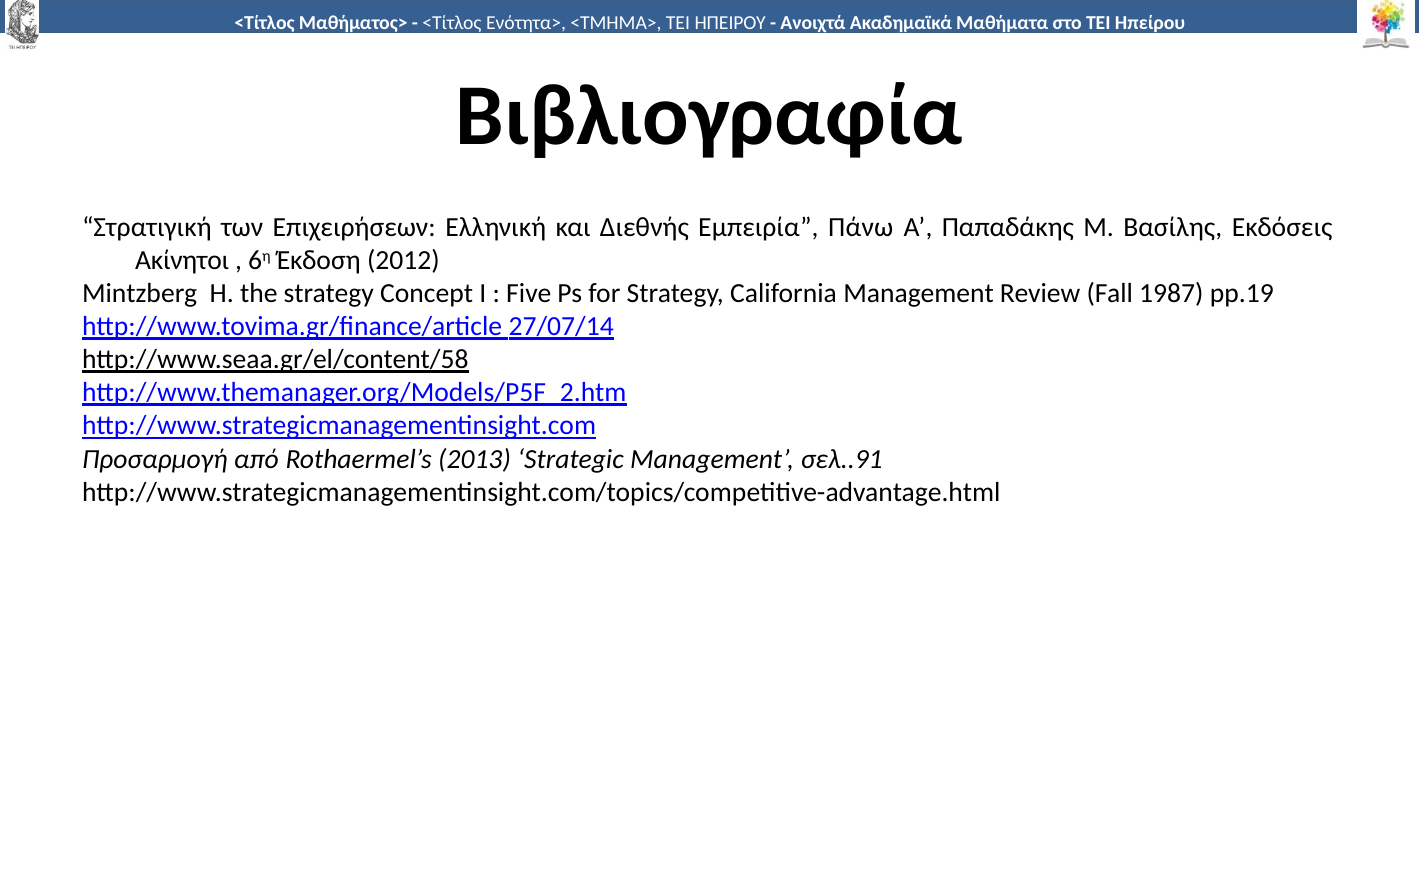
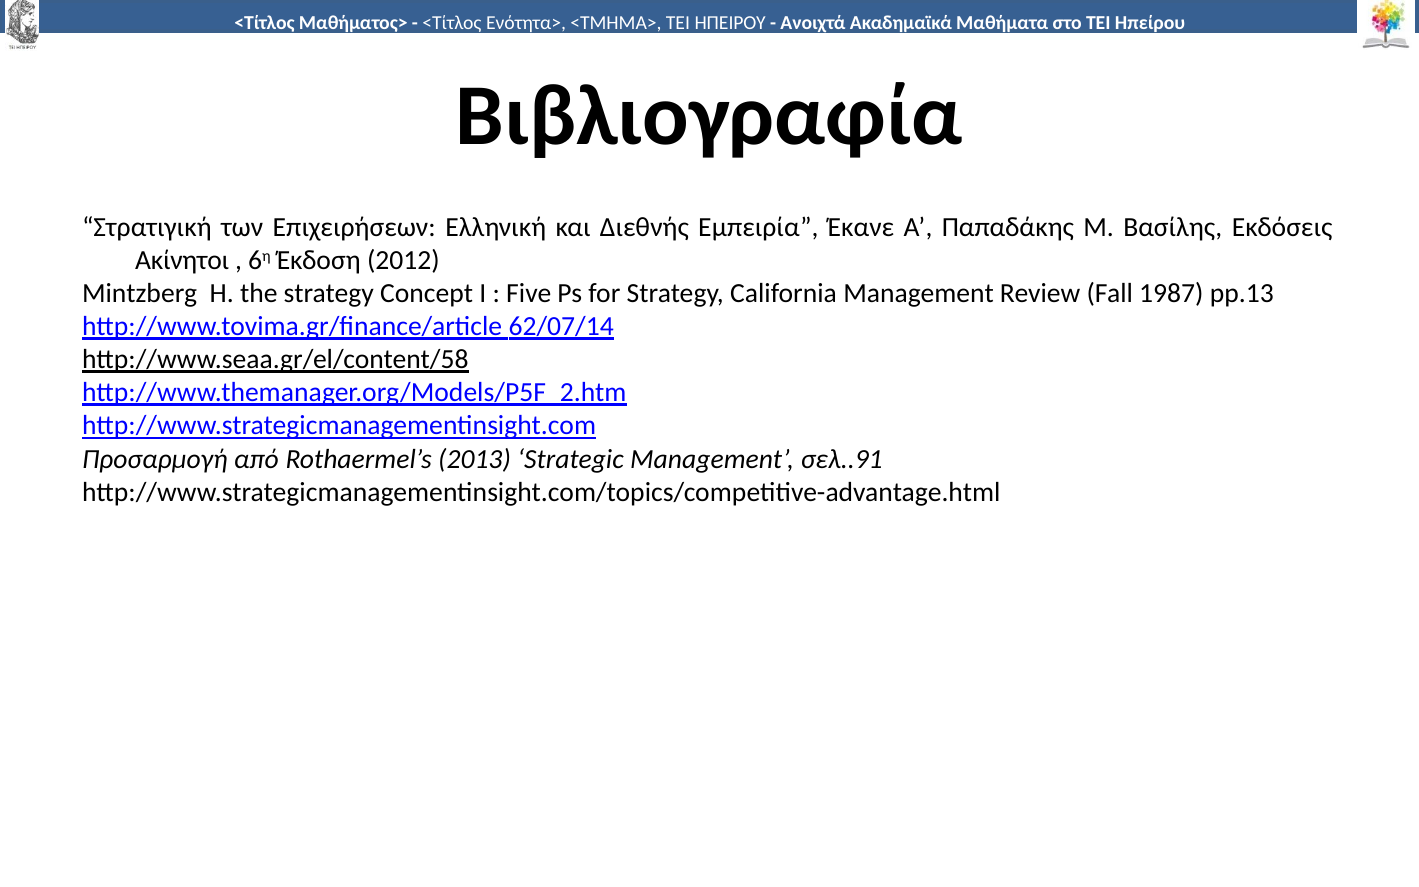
Πάνω: Πάνω -> Έκανε (861, 227)
pp.19: pp.19 -> pp.13 (1242, 294)
27/07/14: 27/07/14 -> 62/07/14 (561, 326)
